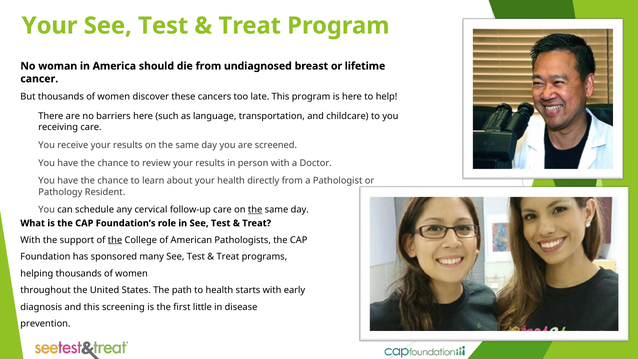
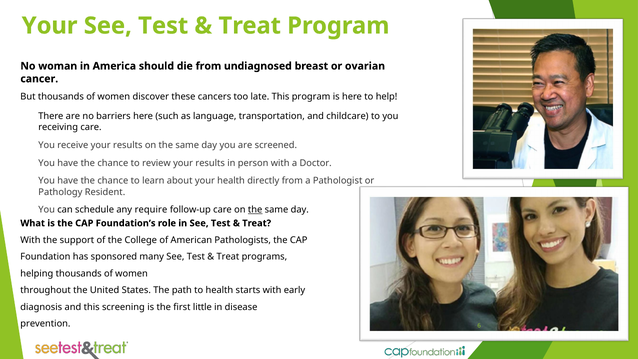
lifetime: lifetime -> ovarian (365, 66)
cervical: cervical -> require (151, 210)
the underline: present -> none (115, 240)
